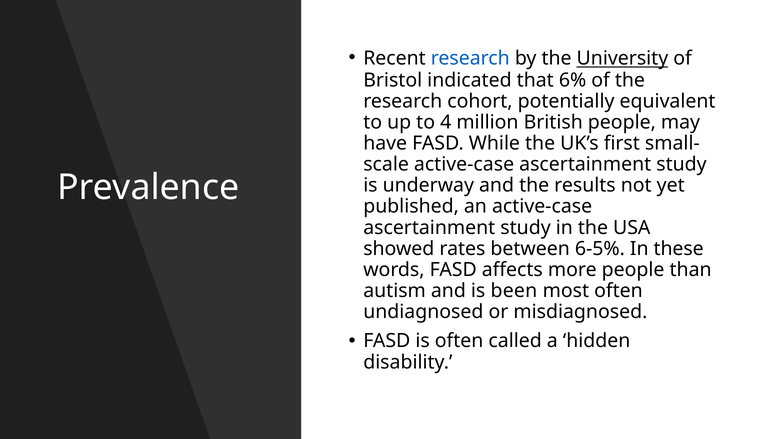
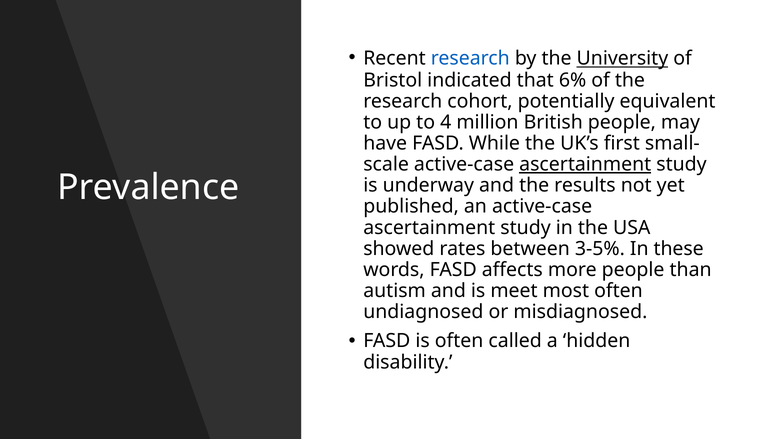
ascertainment underline: none -> present (585, 164)
6-5%: 6-5% -> 3-5% (600, 248)
been: been -> meet (514, 291)
